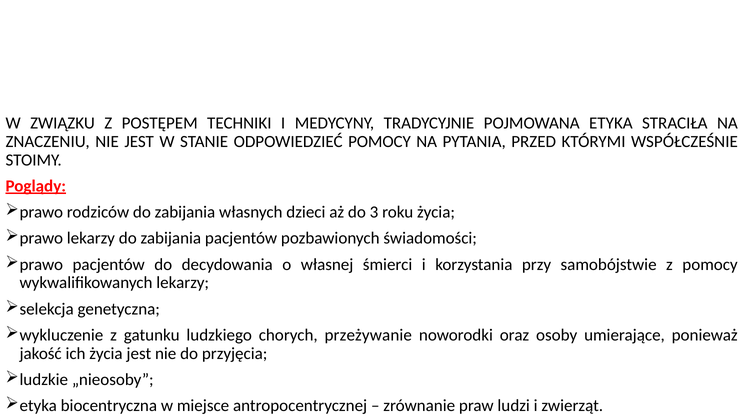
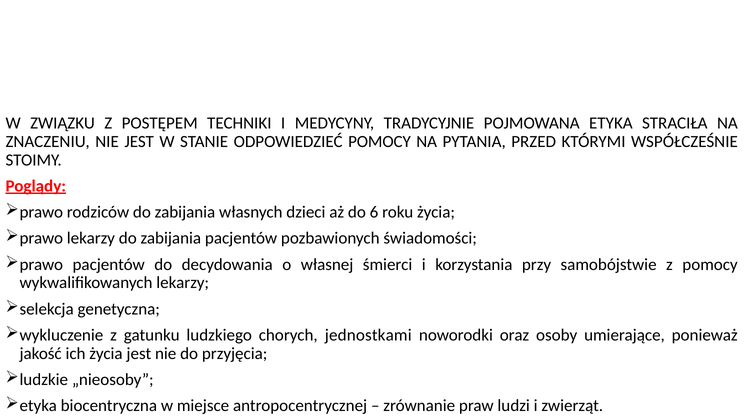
3: 3 -> 6 (374, 212)
przeżywanie: przeżywanie -> jednostkami (368, 335)
